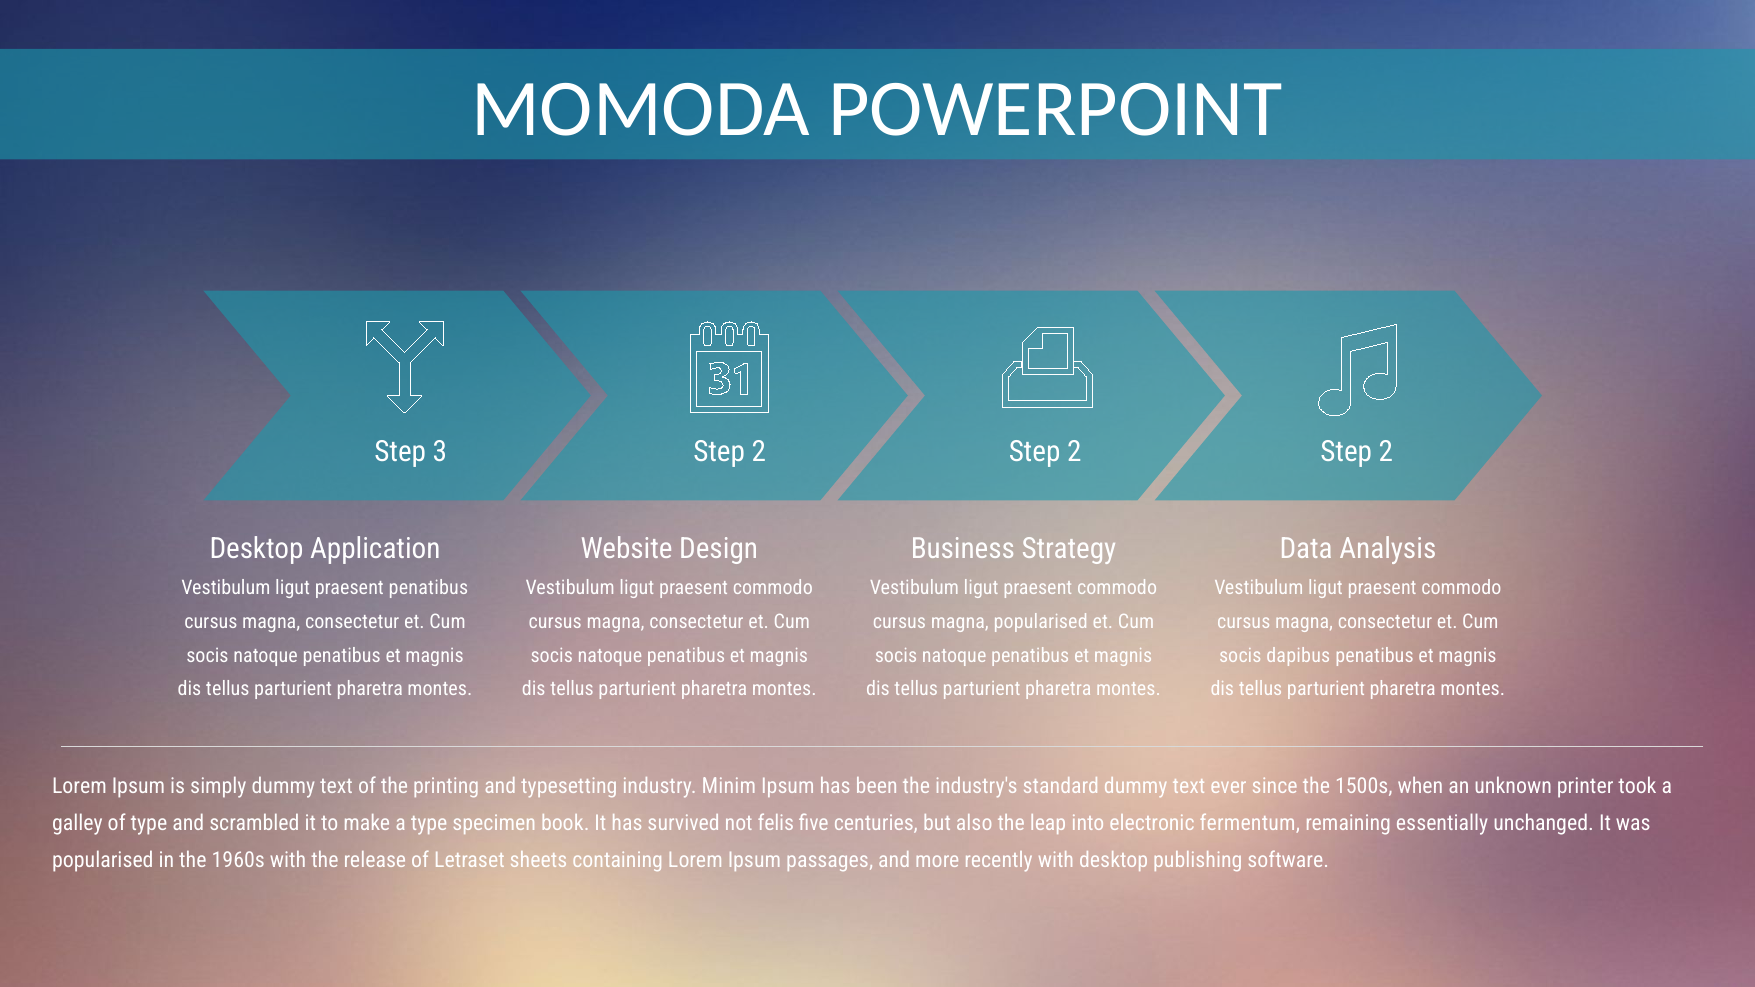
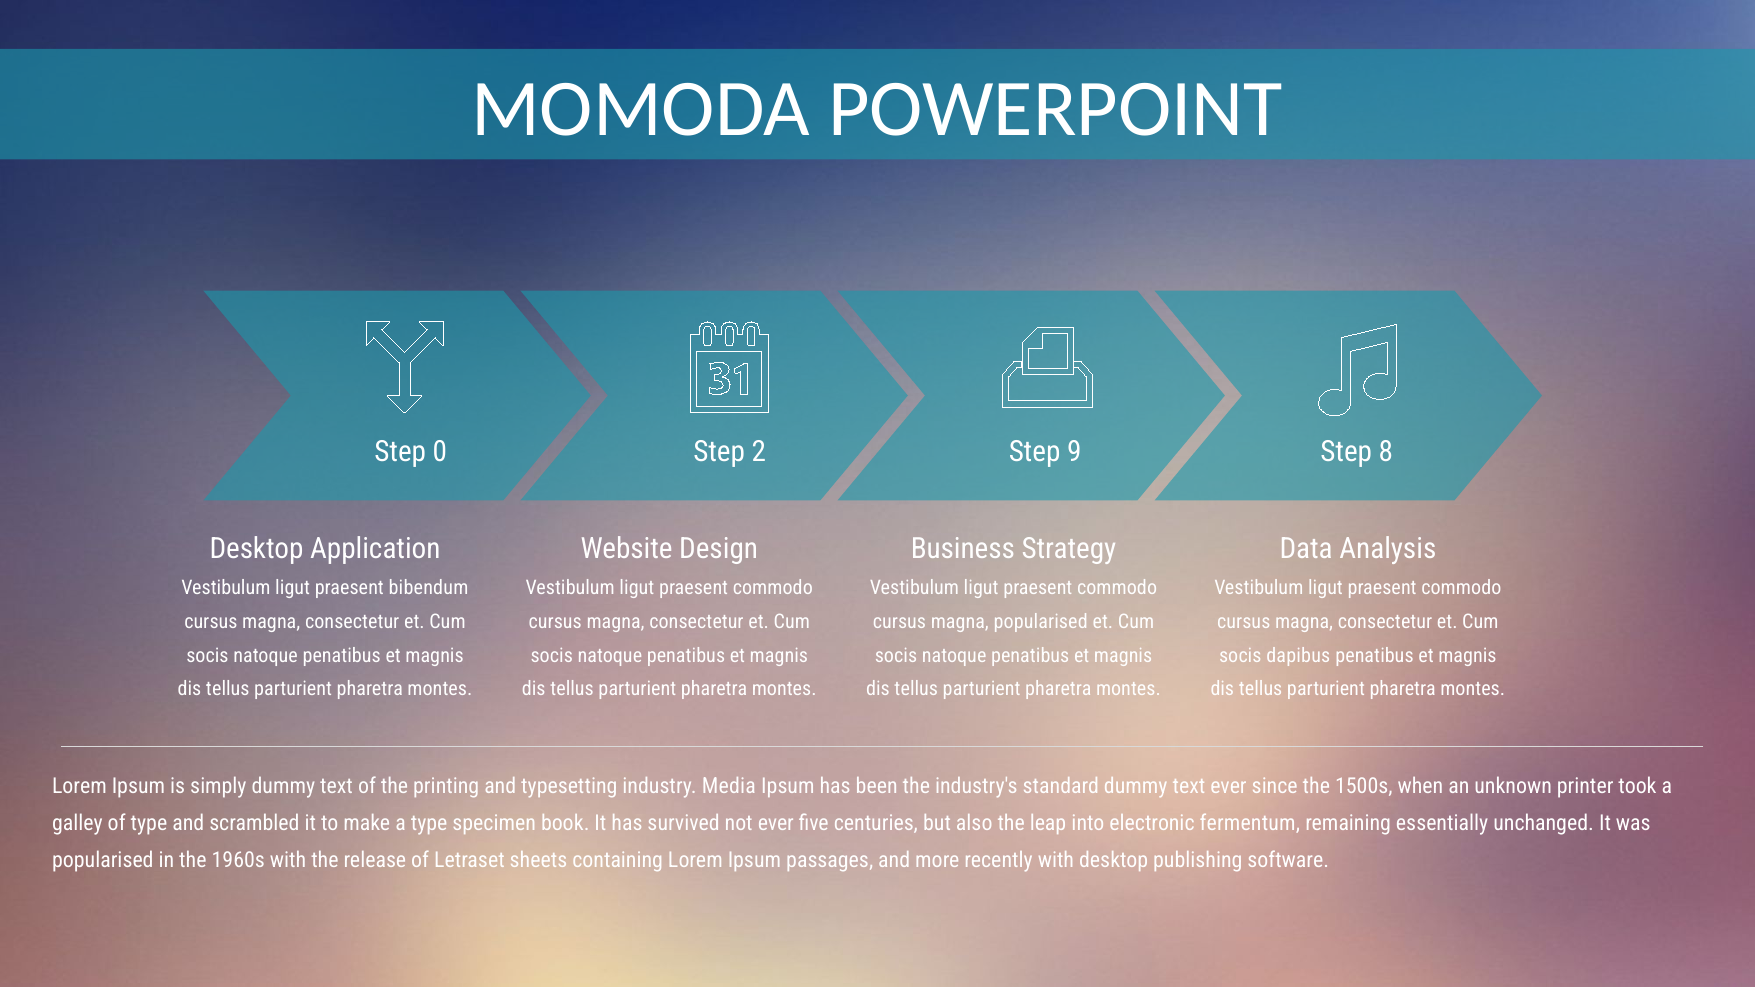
3: 3 -> 0 (440, 452)
2: 2 -> 9 (1074, 452)
2: 2 -> 8 (1386, 452)
praesent penatibus: penatibus -> bibendum (429, 588)
Minim: Minim -> Media (729, 786)
not felis: felis -> ever (776, 823)
